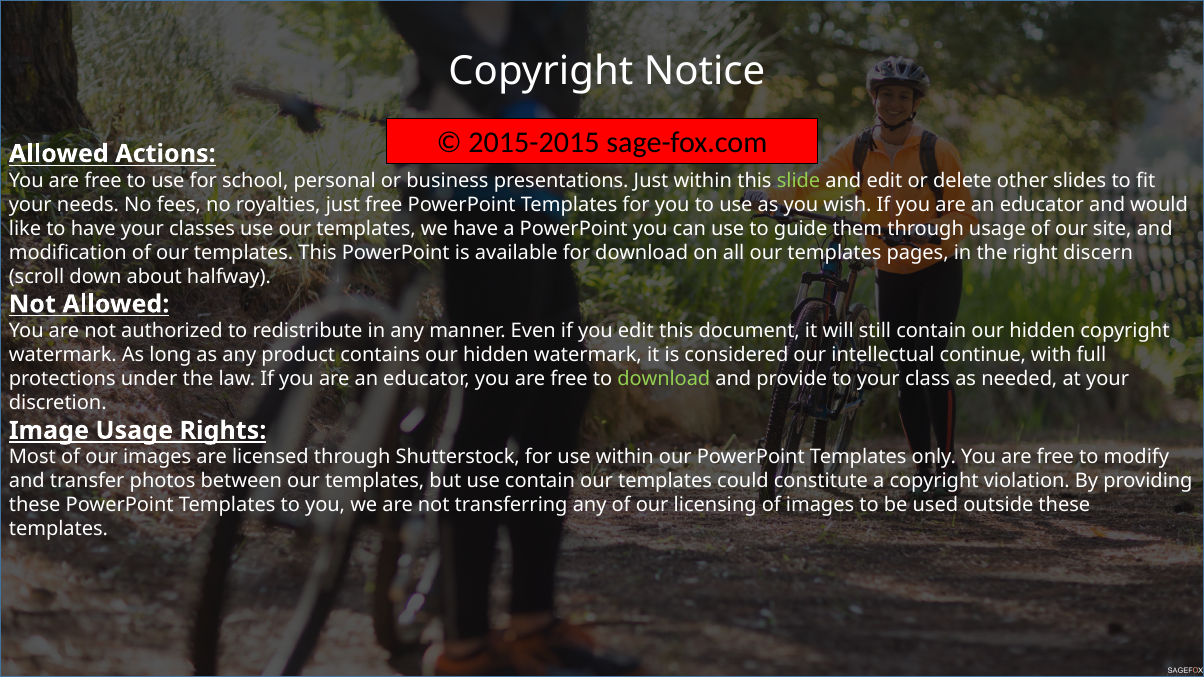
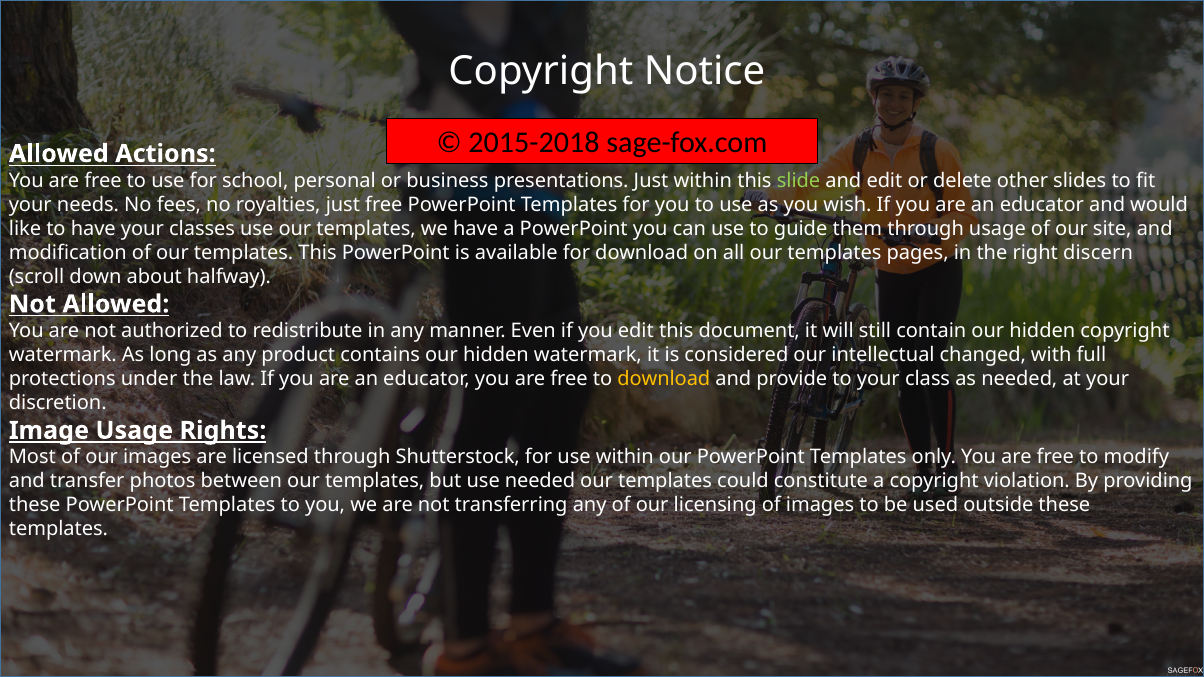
2015-2015: 2015-2015 -> 2015-2018 (534, 143)
continue: continue -> changed (983, 355)
download colour: light green -> yellow (664, 379)
use contain: contain -> needed (540, 481)
